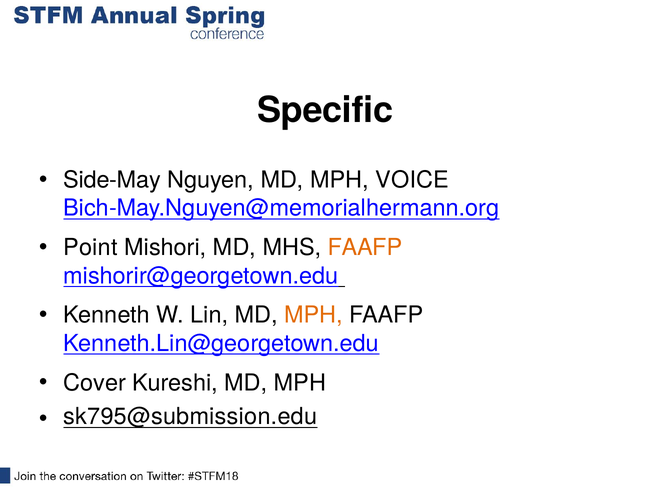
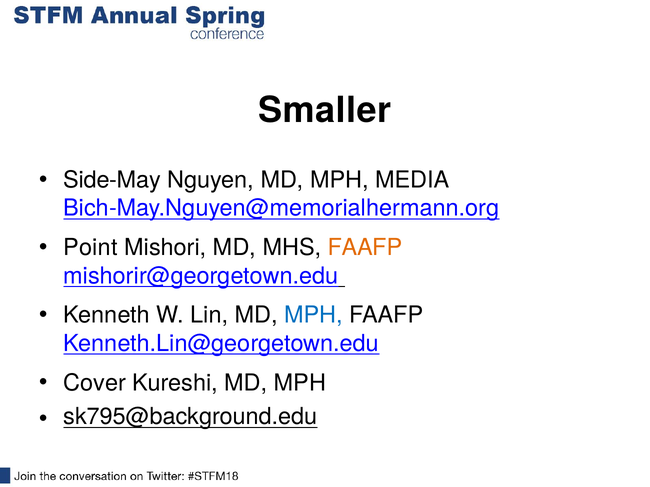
Specific: Specific -> Smaller (325, 110)
VOICE: VOICE -> MEDIA (412, 180)
MPH colour: orange -> blue (313, 316)
sk795@submission.edu: sk795@submission.edu -> sk795@background.edu (190, 417)
